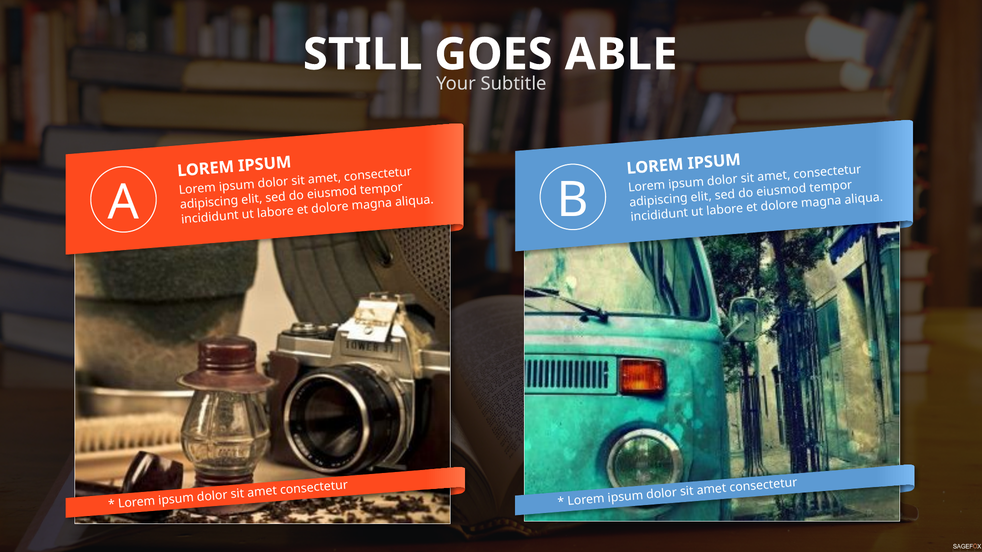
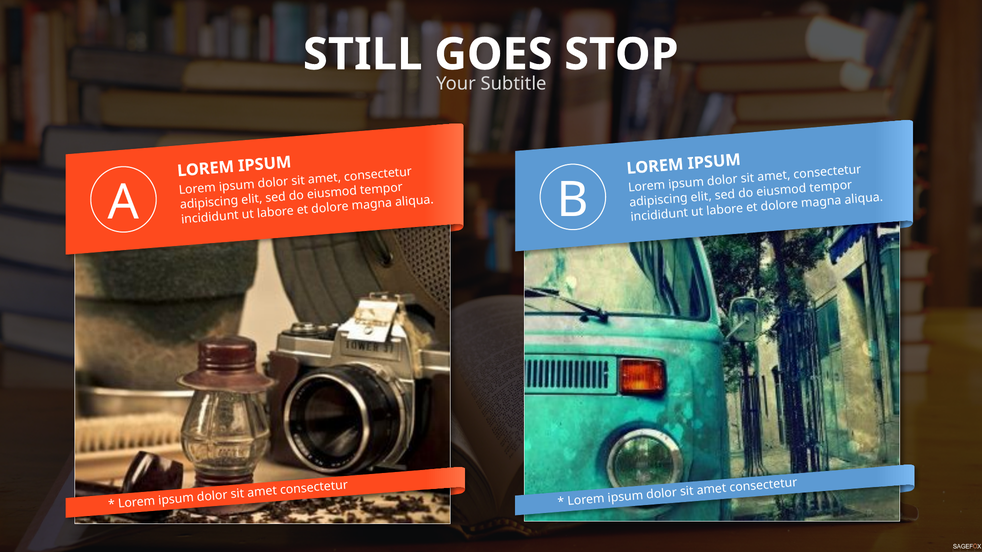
ABLE: ABLE -> STOP (621, 55)
